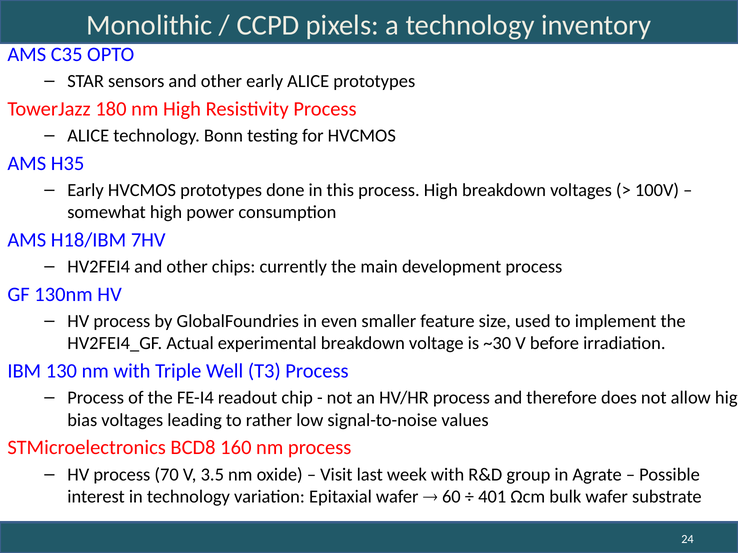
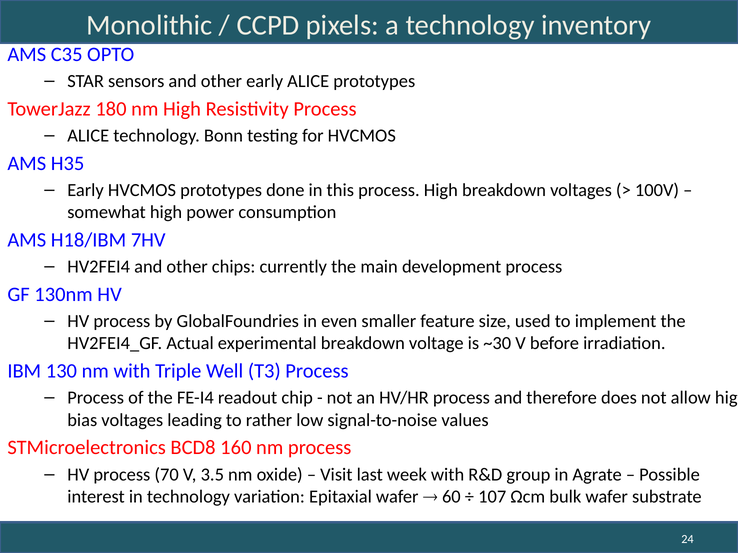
401: 401 -> 107 (492, 497)
